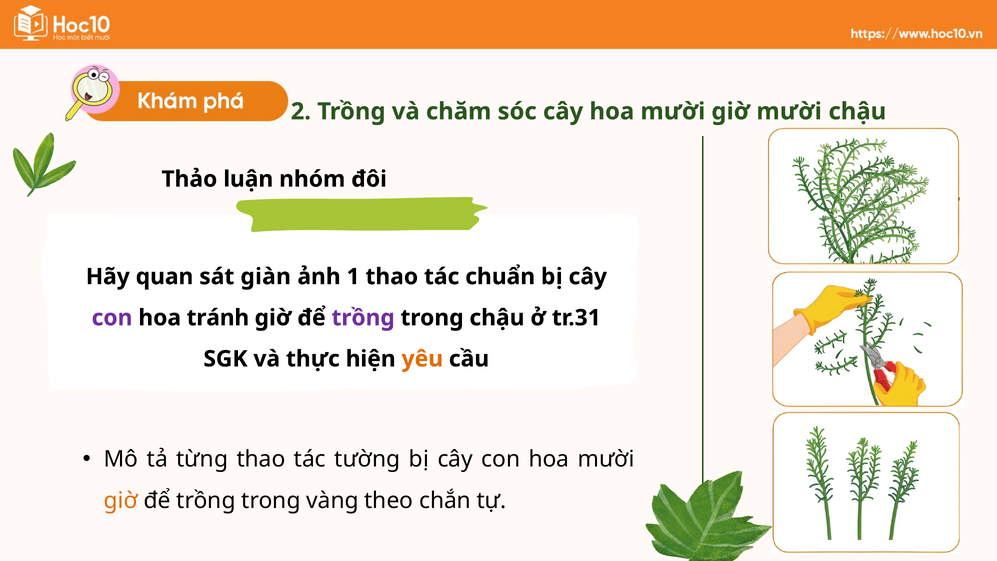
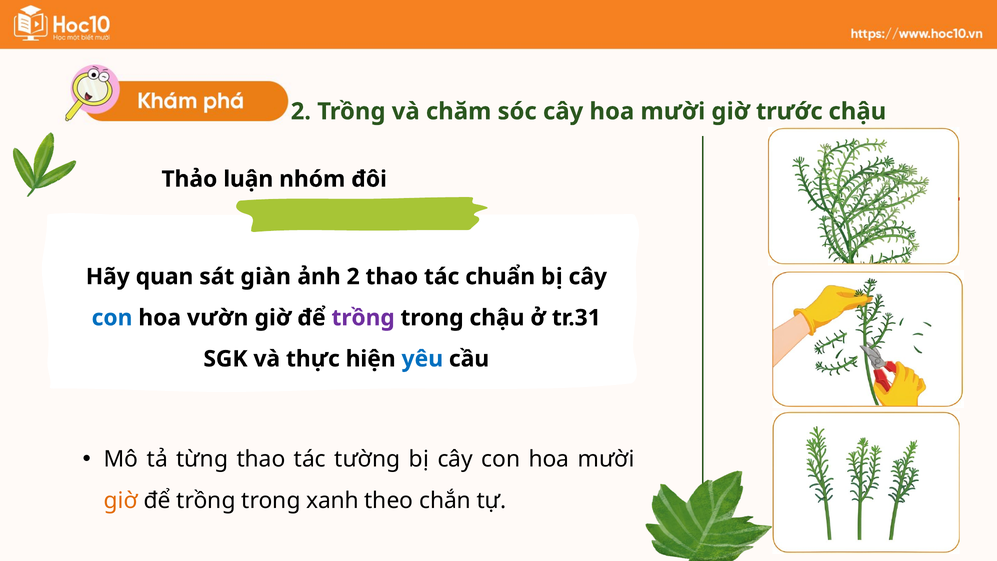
giờ mười: mười -> trước (789, 111)
ảnh 1: 1 -> 2 (353, 277)
con colour: purple -> blue (112, 318)
tránh: tránh -> vườn (218, 318)
yêu colour: orange -> blue (422, 359)
vàng: vàng -> xanh (333, 500)
